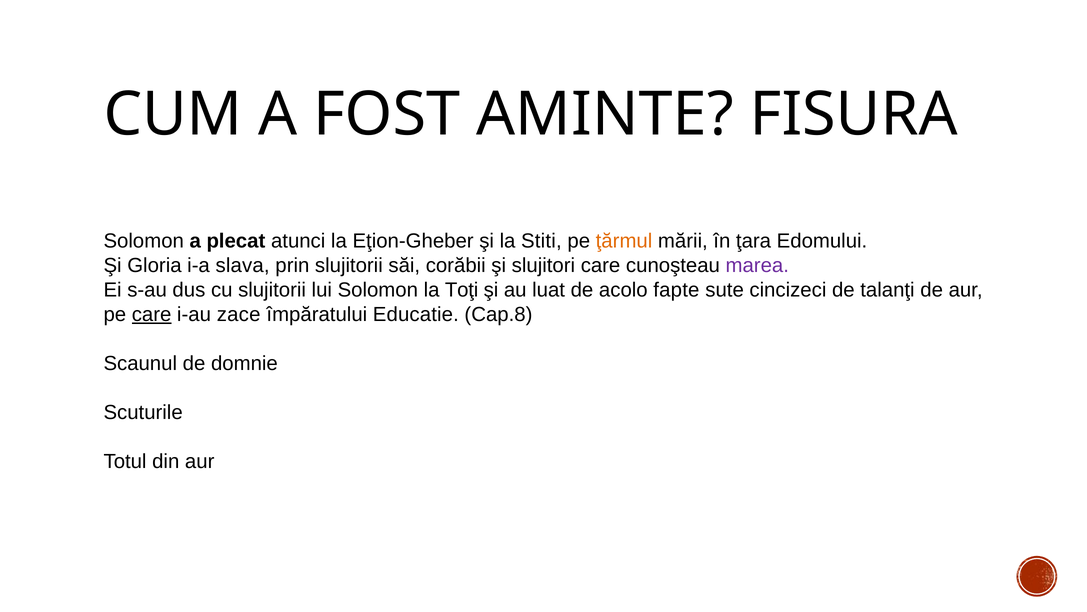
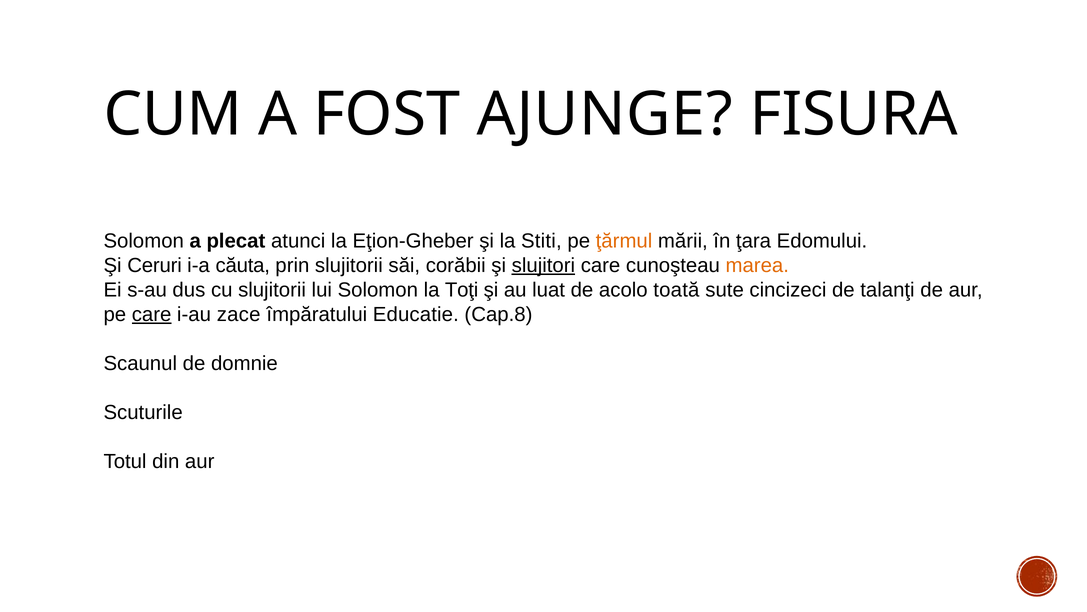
AMINTE: AMINTE -> AJUNGE (605, 115)
Gloria: Gloria -> Ceruri (155, 265)
slava: slava -> căuta (243, 265)
slujitori underline: none -> present (543, 265)
marea colour: purple -> orange (757, 265)
fapte: fapte -> toată (676, 290)
